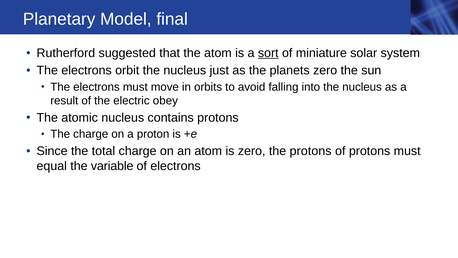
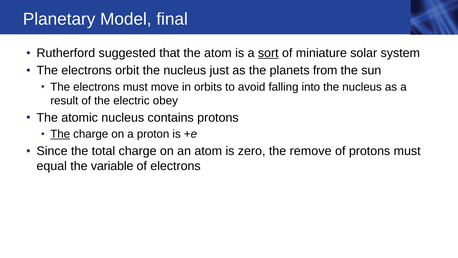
planets zero: zero -> from (325, 70)
The underline: none -> present (60, 134)
the protons: protons -> remove (311, 151)
